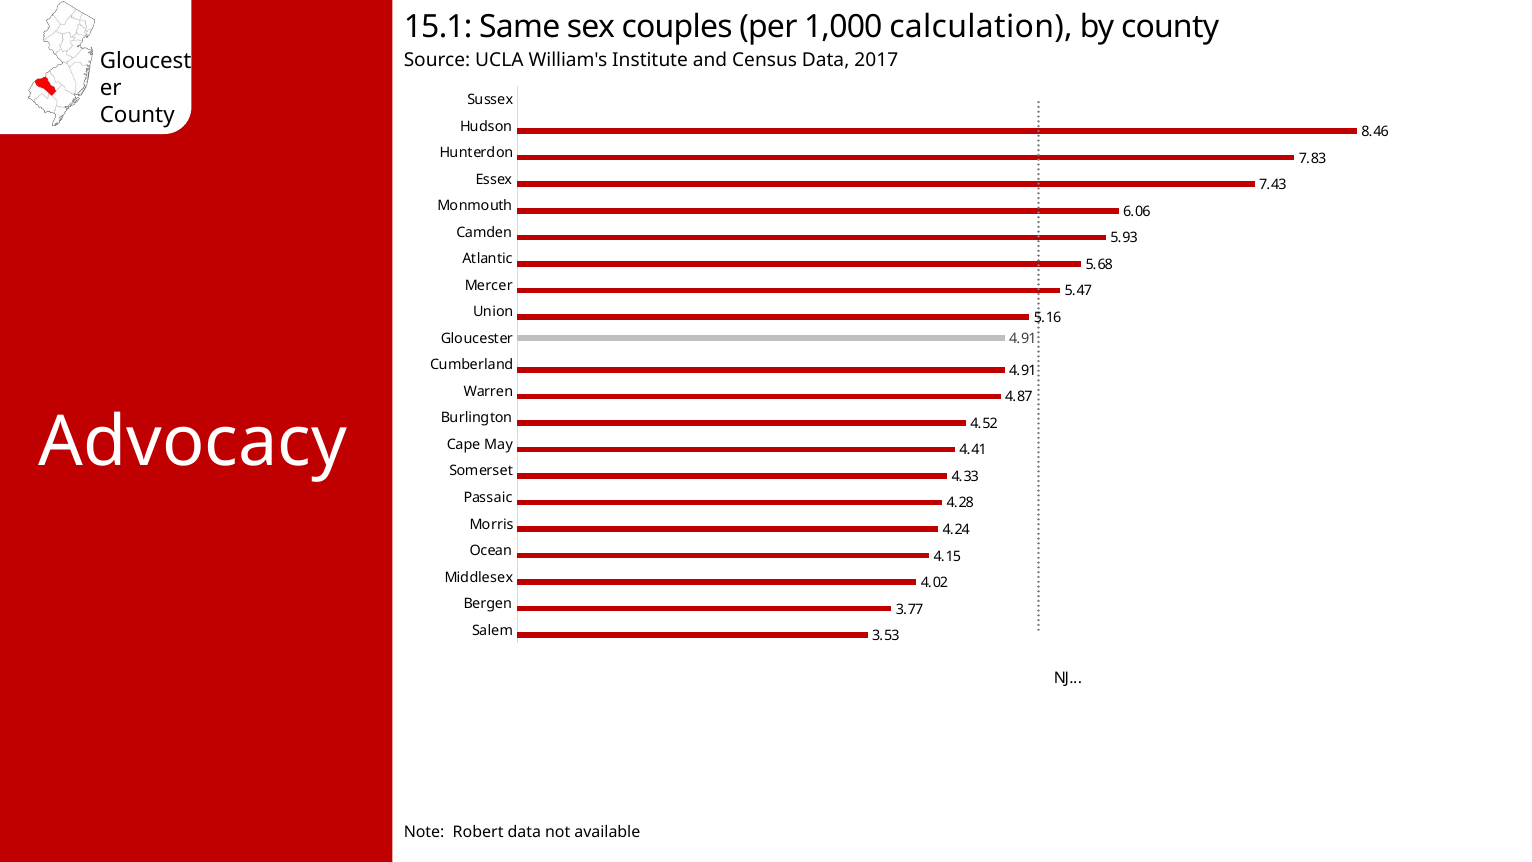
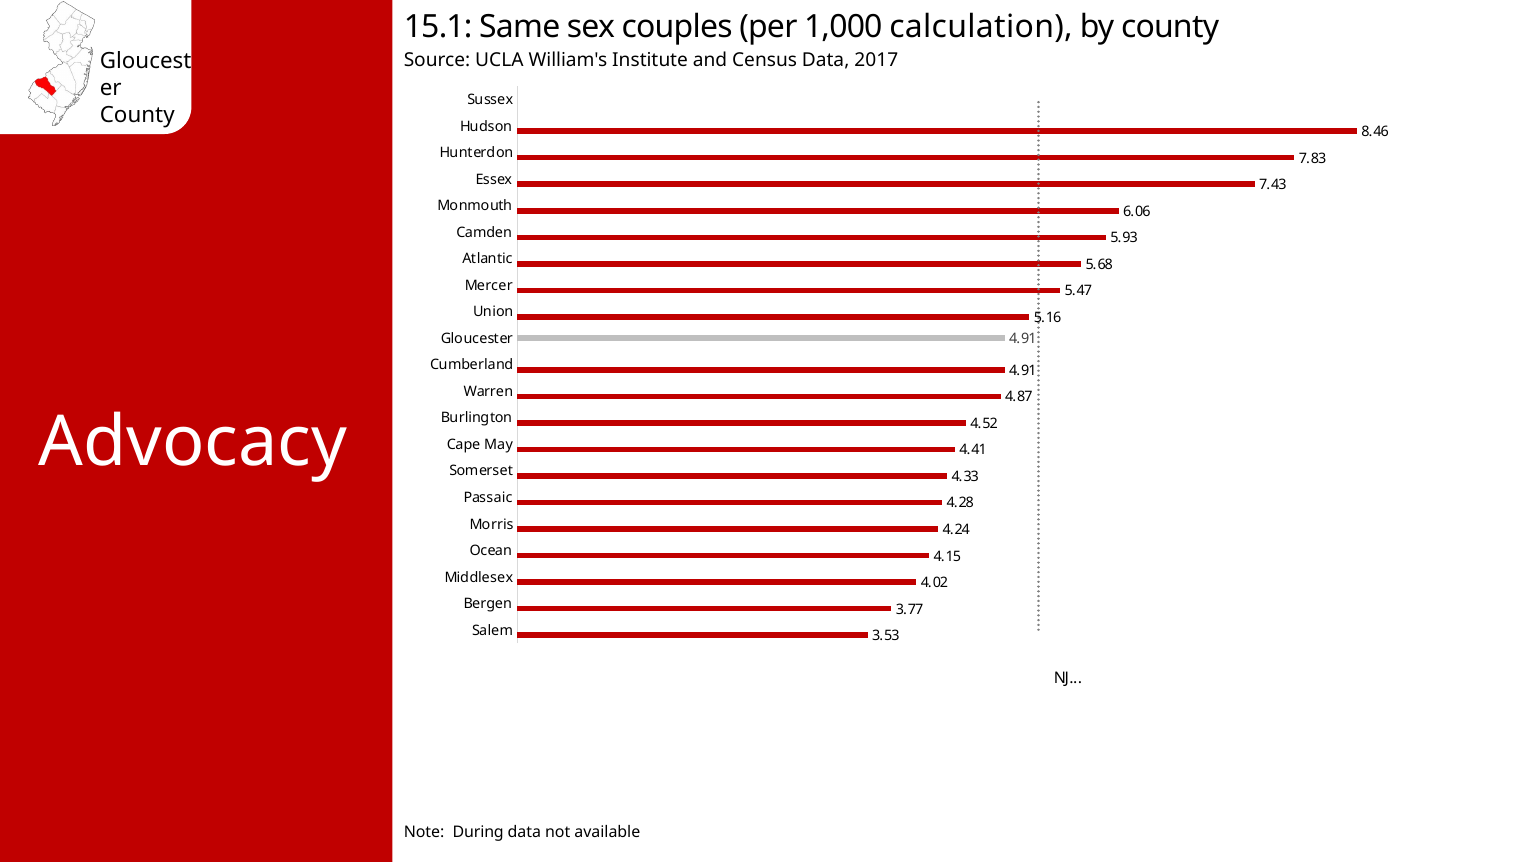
Robert: Robert -> During (478, 832)
